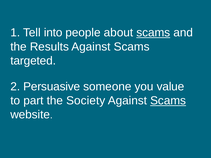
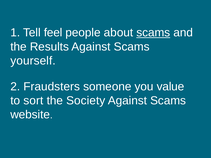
into: into -> feel (53, 33)
targeted: targeted -> yourself (33, 61)
Persuasive: Persuasive -> Fraudsters (52, 87)
part: part -> sort (33, 101)
Scams underline: present -> none (168, 101)
